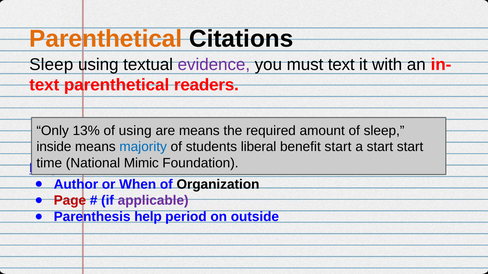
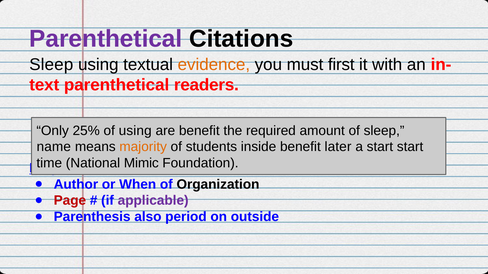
Parenthetical colour: orange -> purple (106, 39)
evidence colour: purple -> orange (214, 65)
must text: text -> first (341, 65)
13%: 13% -> 25% (86, 131)
are means: means -> benefit (199, 131)
inside: inside -> name (54, 147)
majority colour: blue -> orange (143, 147)
liberal: liberal -> inside (259, 147)
benefit start: start -> later (338, 147)
help: help -> also (148, 217)
